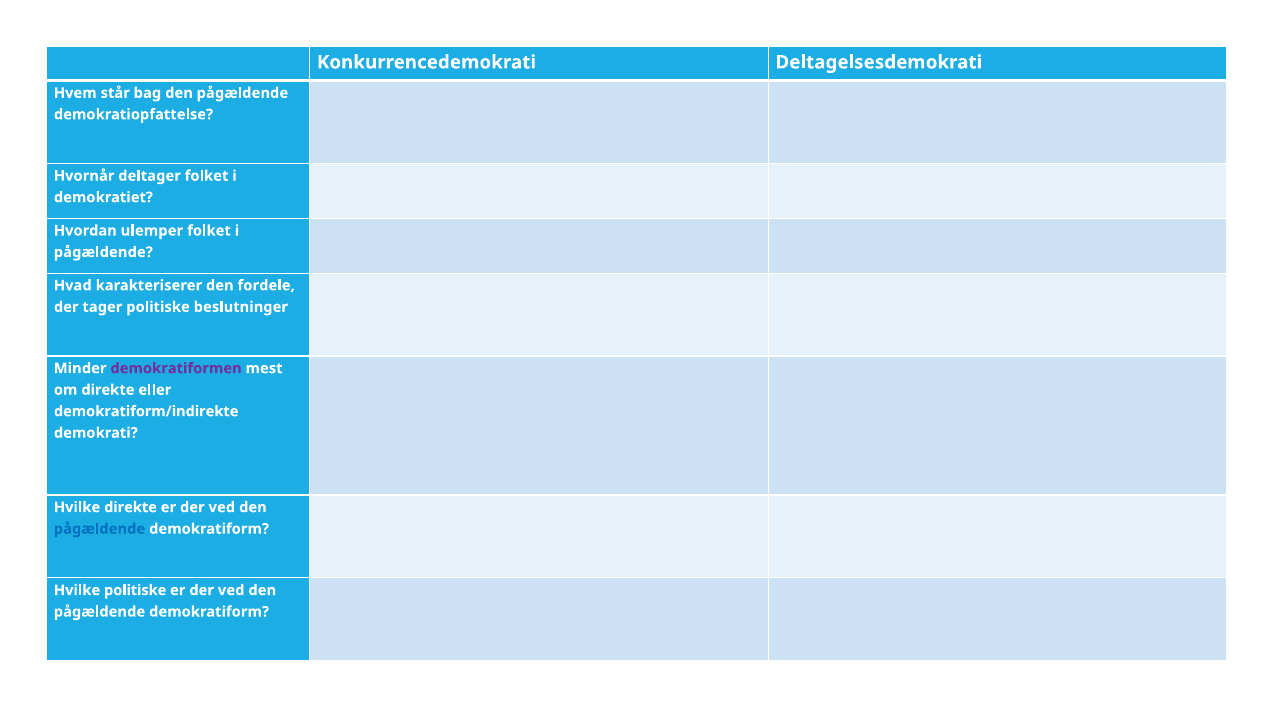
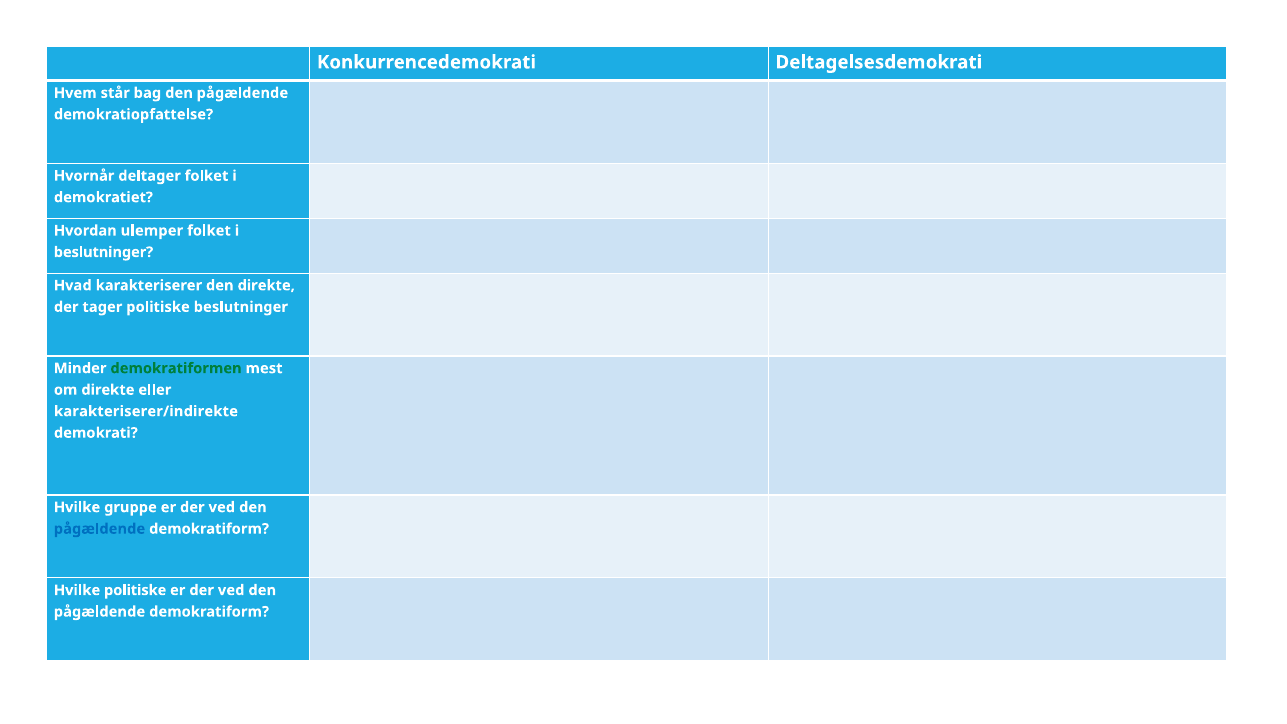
pågældende: pågældende -> beslutninger (103, 252)
den fordele: fordele -> direkte (266, 285)
demokratiformen colour: purple -> green (176, 368)
demokratiform/indirekte: demokratiform/indirekte -> karakteriserer/indirekte (146, 411)
Hvilke direkte: direkte -> gruppe (130, 507)
